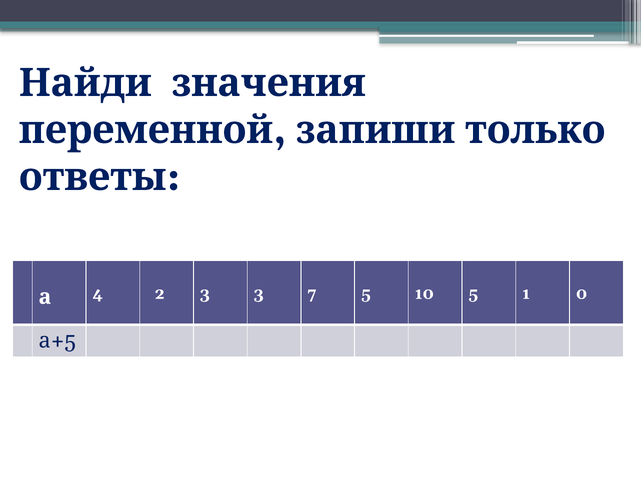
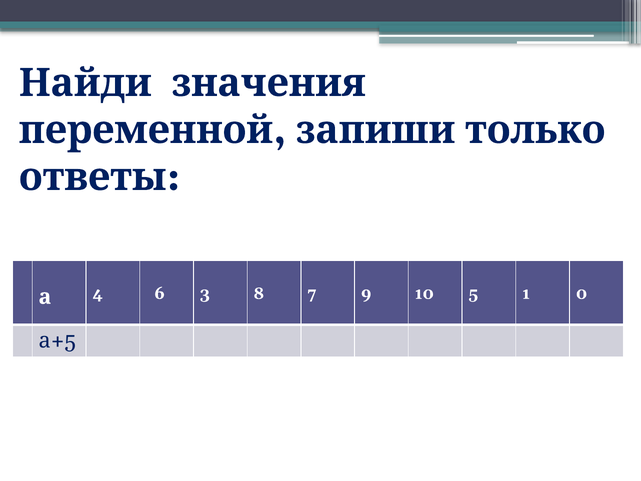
2: 2 -> 6 (160, 293)
3 3: 3 -> 8 (259, 293)
7 5: 5 -> 9 (366, 293)
